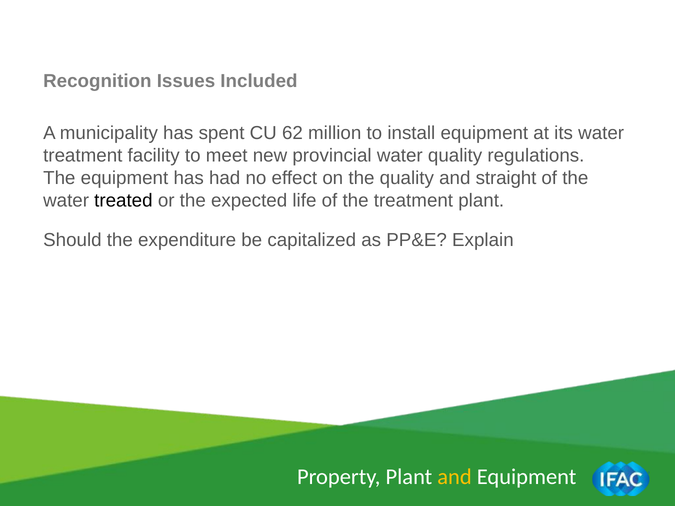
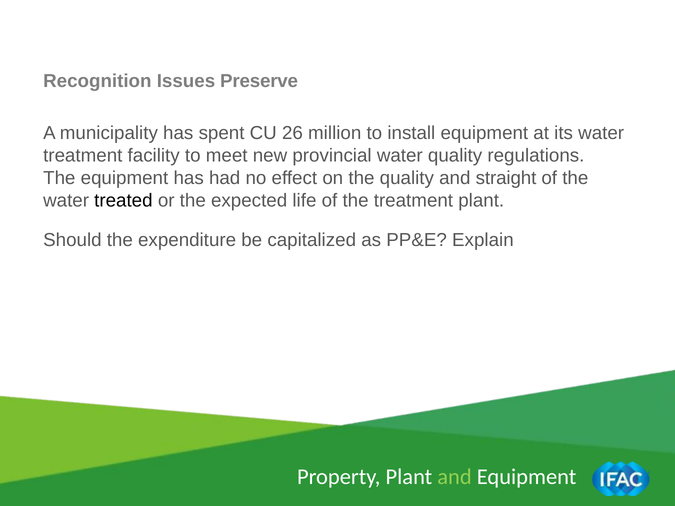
Included: Included -> Preserve (259, 81)
62: 62 -> 26 (292, 133)
and colour: yellow -> light green (455, 477)
